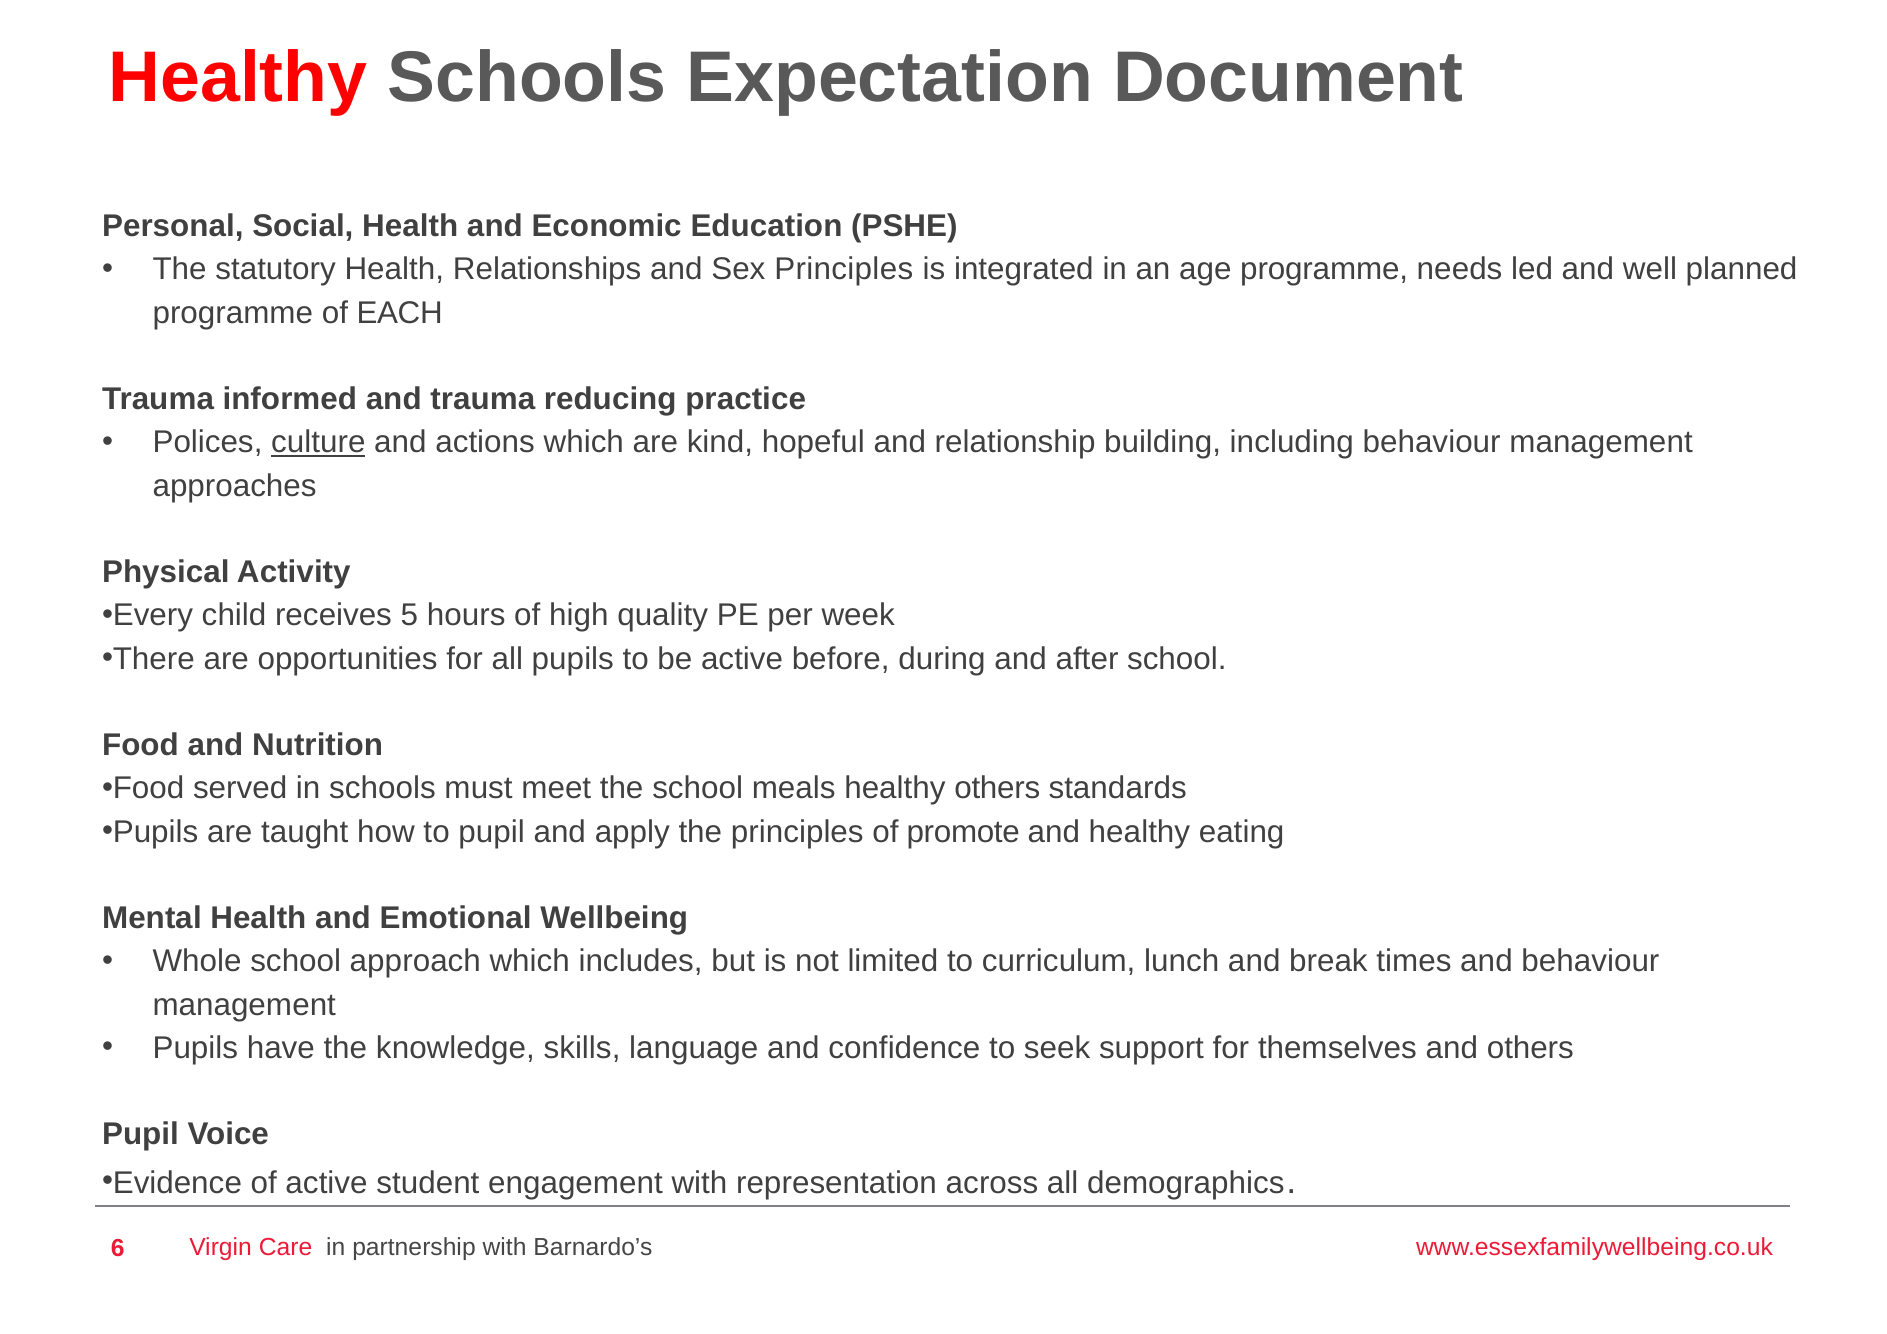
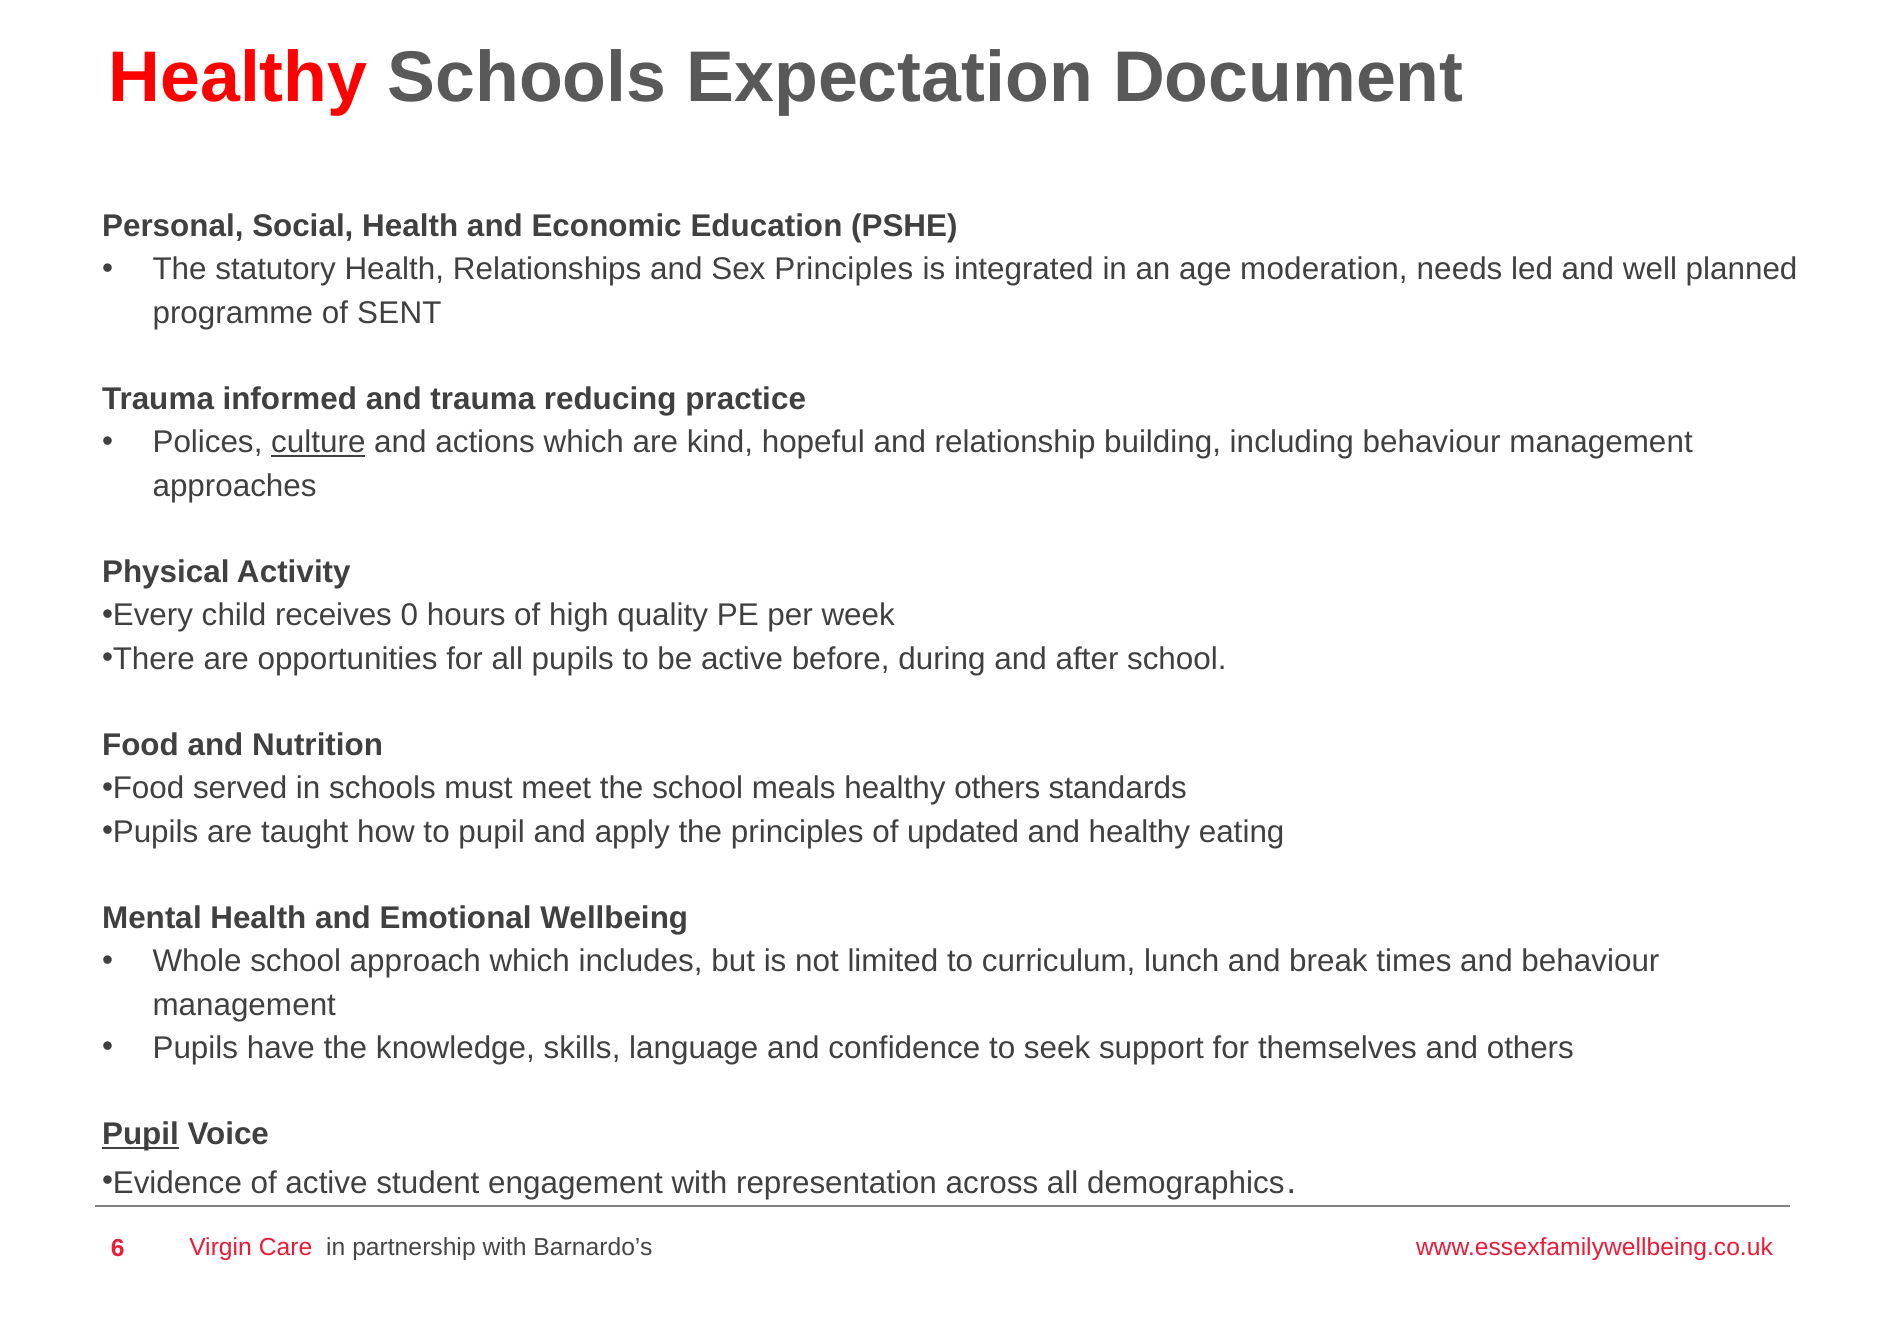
age programme: programme -> moderation (1324, 270)
EACH: EACH -> SENT (399, 313)
5: 5 -> 0 (409, 616)
promote: promote -> updated (963, 832)
Pupil underline: none -> present (140, 1135)
